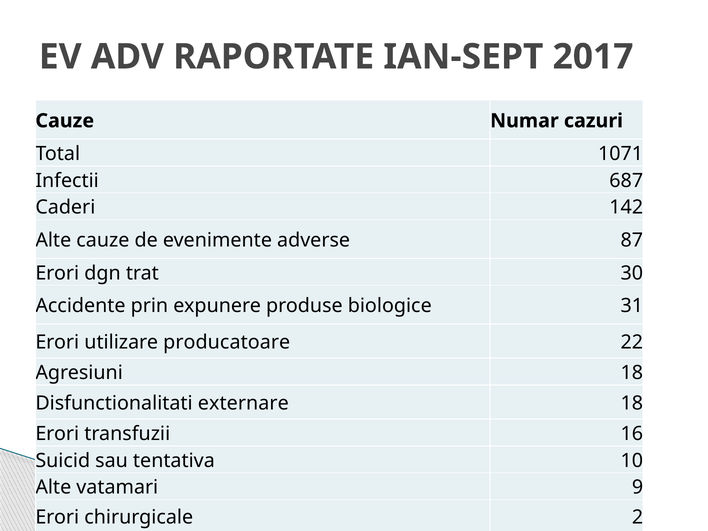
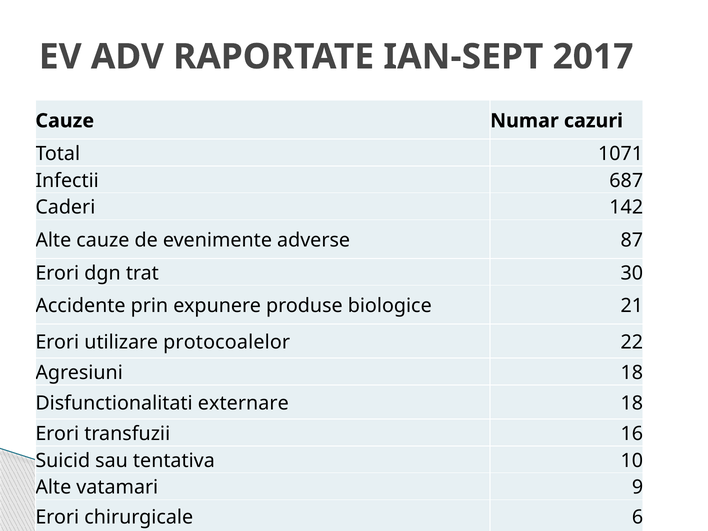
31: 31 -> 21 (632, 306)
producatoare: producatoare -> protocoalelor (227, 342)
2: 2 -> 6 (638, 517)
